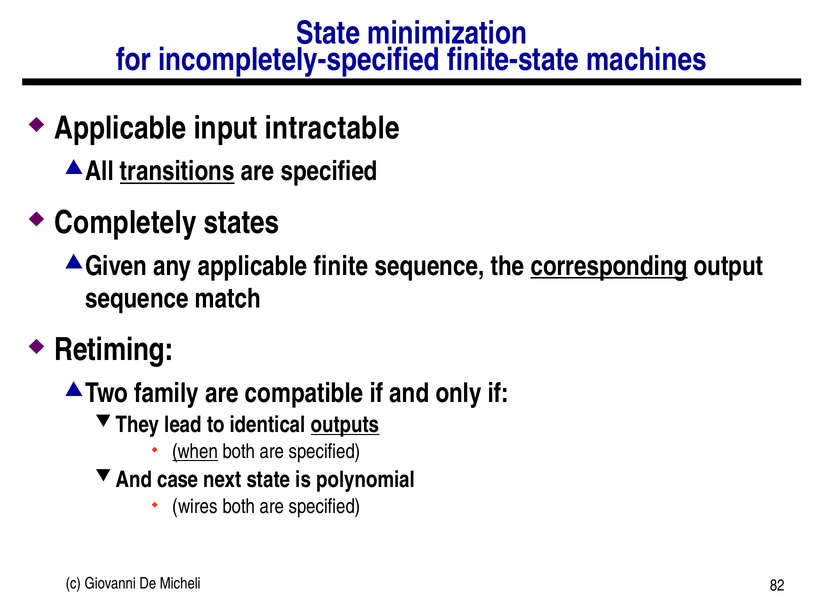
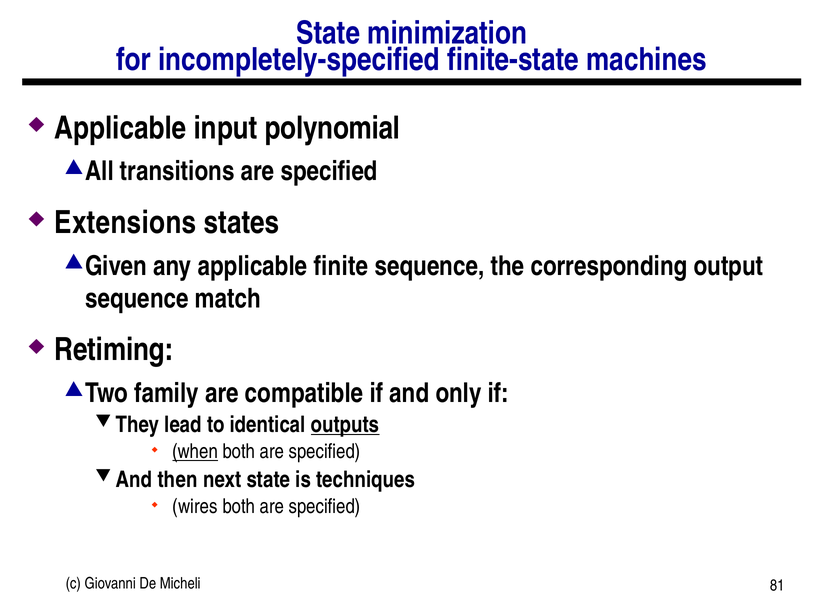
intractable: intractable -> polynomial (333, 128)
transitions underline: present -> none (177, 171)
Completely: Completely -> Extensions (125, 223)
corresponding underline: present -> none (609, 266)
case: case -> then (178, 480)
polynomial: polynomial -> techniques (366, 480)
82: 82 -> 81 (777, 586)
